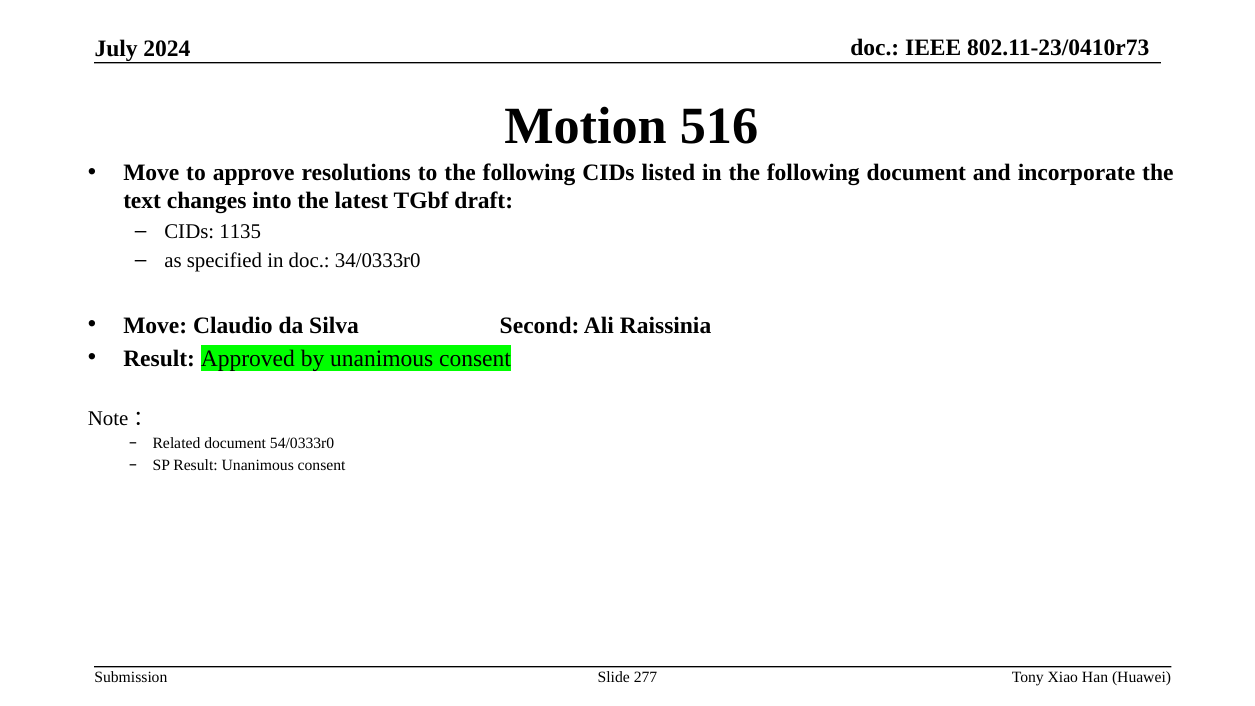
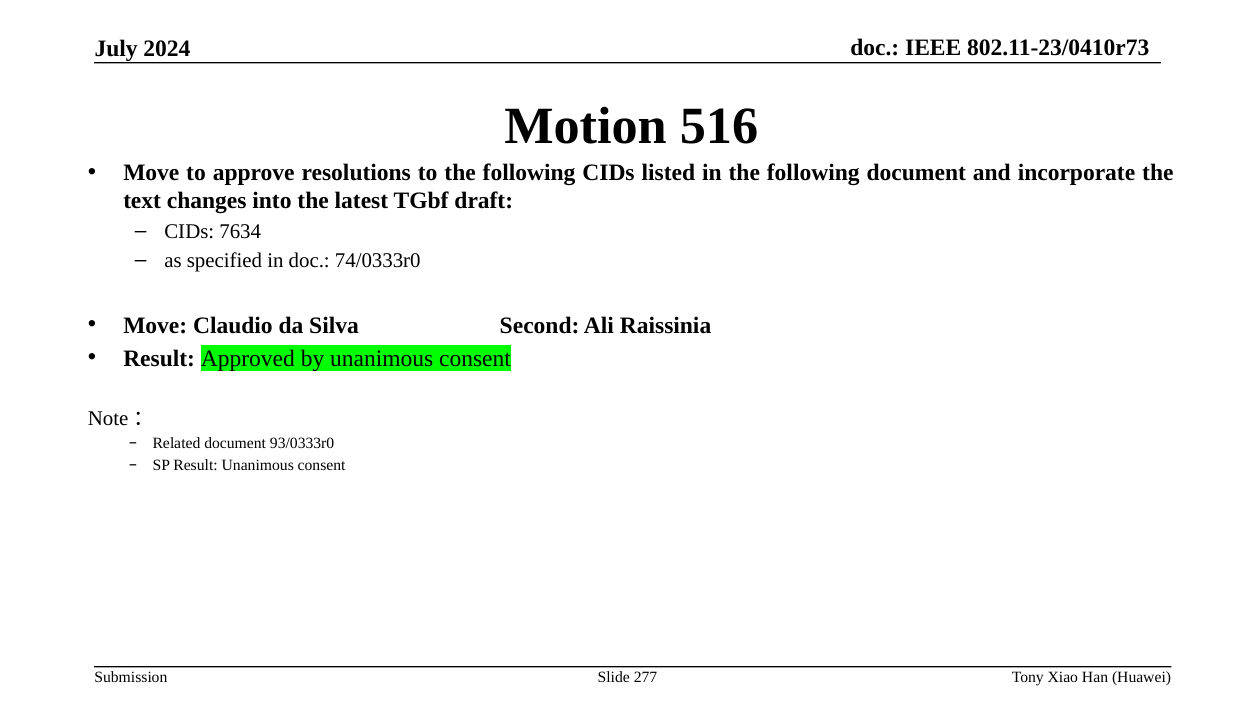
1135: 1135 -> 7634 (240, 232)
34/0333r0: 34/0333r0 -> 74/0333r0 (378, 261)
54/0333r0: 54/0333r0 -> 93/0333r0 (302, 443)
